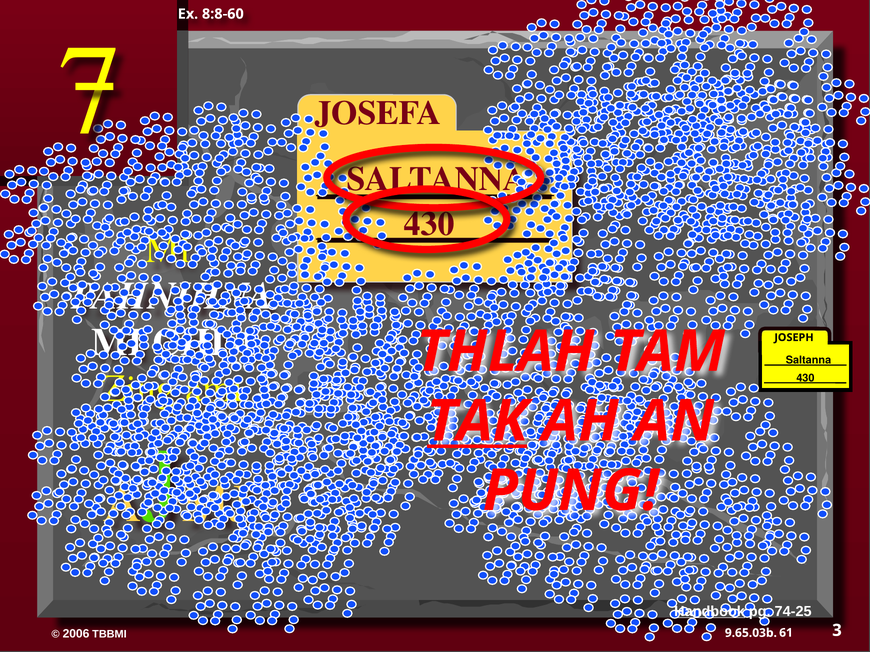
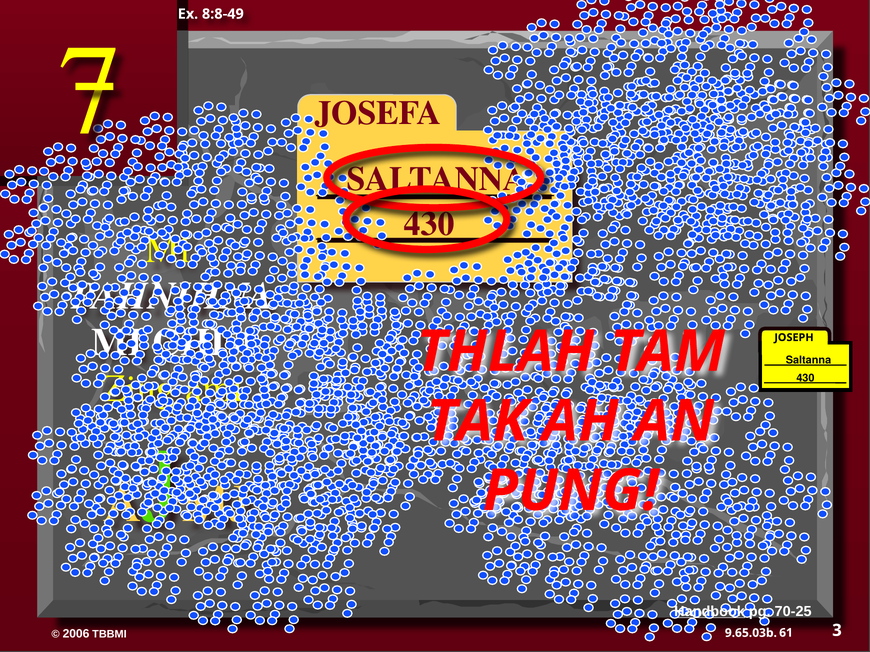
8:8-60: 8:8-60 -> 8:8-49 (223, 14)
TAK underline: present -> none (477, 422)
74-25: 74-25 -> 70-25 (793, 612)
